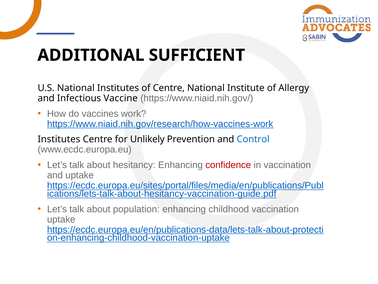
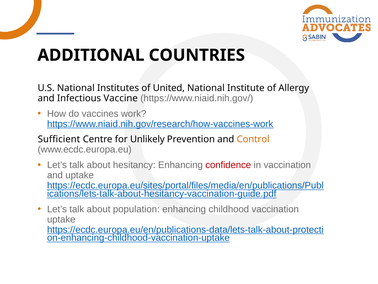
SUFFICIENT: SUFFICIENT -> COUNTRIES (197, 55)
of Centre: Centre -> United (169, 88)
Institutes: Institutes -> Sufficient (59, 139)
Control colour: blue -> orange (253, 139)
